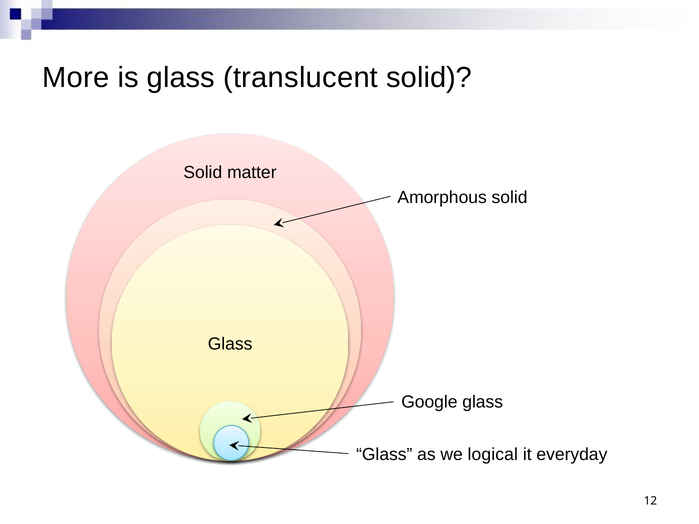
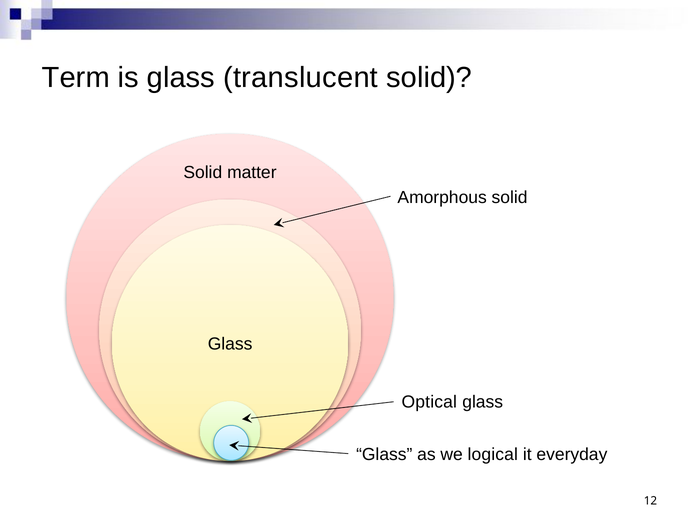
More: More -> Term (76, 78)
Google: Google -> Optical (429, 402)
